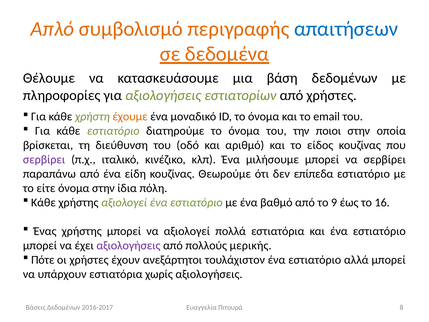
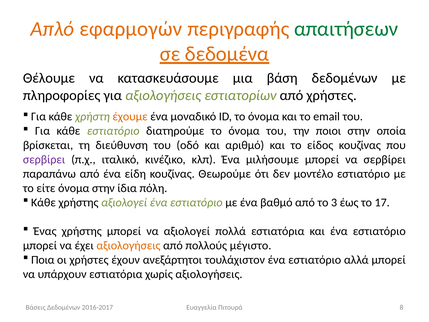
συμβολισμό: συμβολισμό -> εφαρμογών (131, 29)
απαιτήσεων colour: blue -> green (346, 29)
επίπεδα: επίπεδα -> μοντέλο (314, 174)
9: 9 -> 3 (334, 202)
16: 16 -> 17 (382, 202)
αξιολογήσεις colour: purple -> orange (128, 245)
μερικής: μερικής -> μέγιστο (251, 245)
Πότε: Πότε -> Ποια (43, 260)
